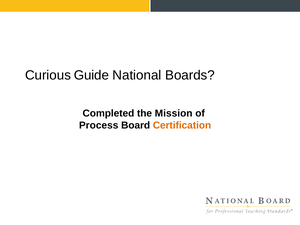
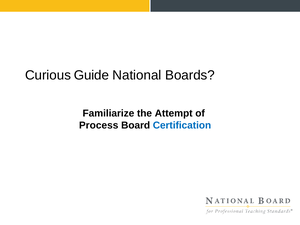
Completed: Completed -> Familiarize (108, 113)
Mission: Mission -> Attempt (174, 113)
Certification colour: orange -> blue (182, 125)
